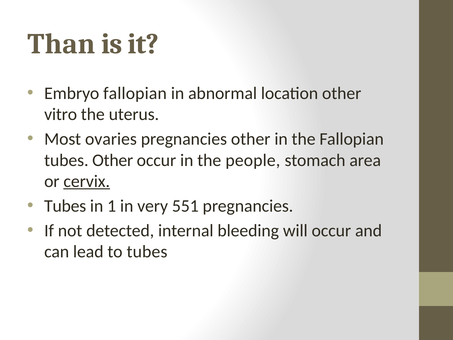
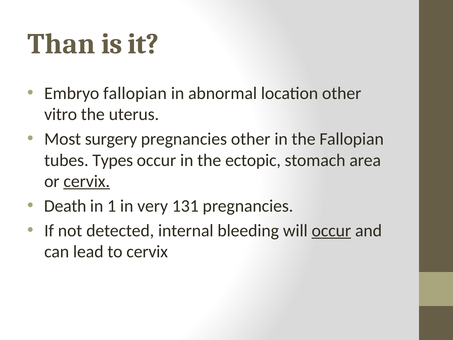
ovaries: ovaries -> surgery (111, 139)
tubes Other: Other -> Types (113, 160)
people: people -> ectopic (253, 160)
Tubes: Tubes -> Death (65, 206)
551: 551 -> 131 (185, 206)
occur underline: none -> present (331, 230)
to tubes: tubes -> cervix (147, 252)
